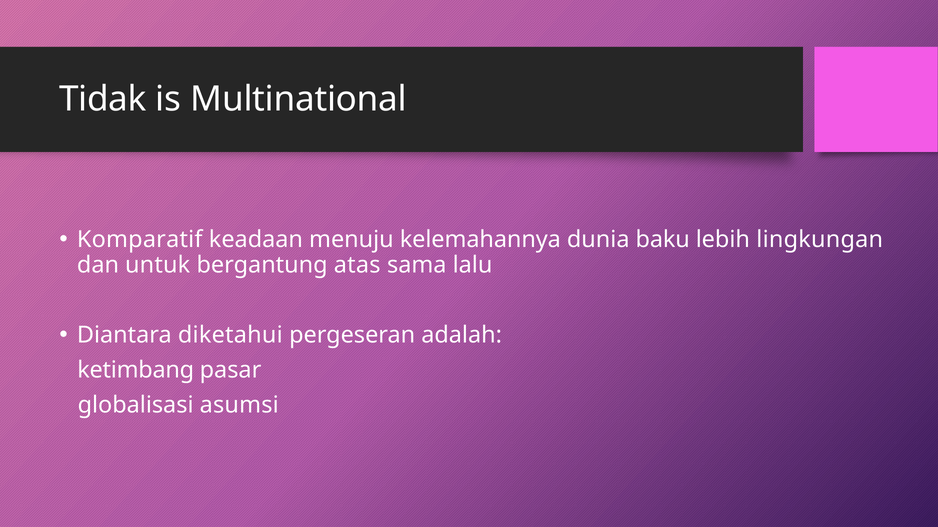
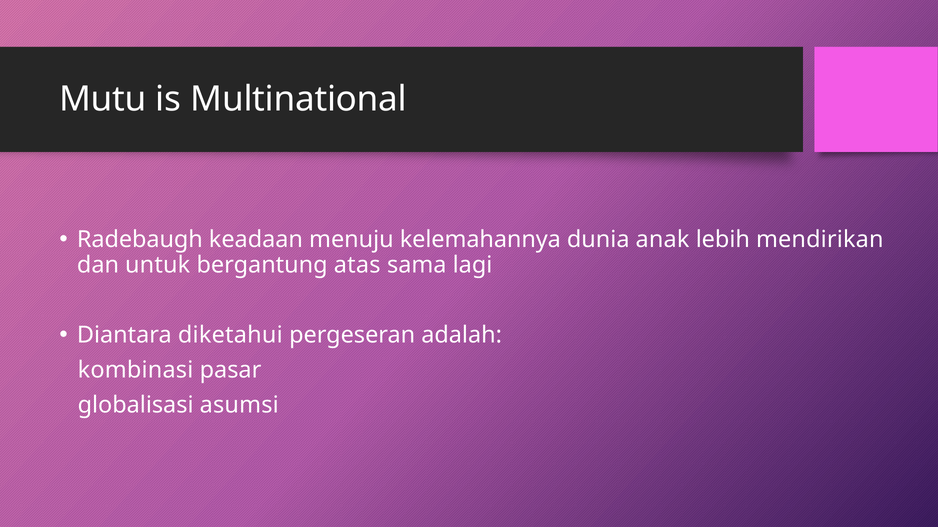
Tidak: Tidak -> Mutu (103, 99)
Komparatif: Komparatif -> Radebaugh (140, 240)
baku: baku -> anak (663, 240)
lingkungan: lingkungan -> mendirikan (820, 240)
lalu: lalu -> lagi (473, 265)
ketimbang: ketimbang -> kombinasi (136, 370)
